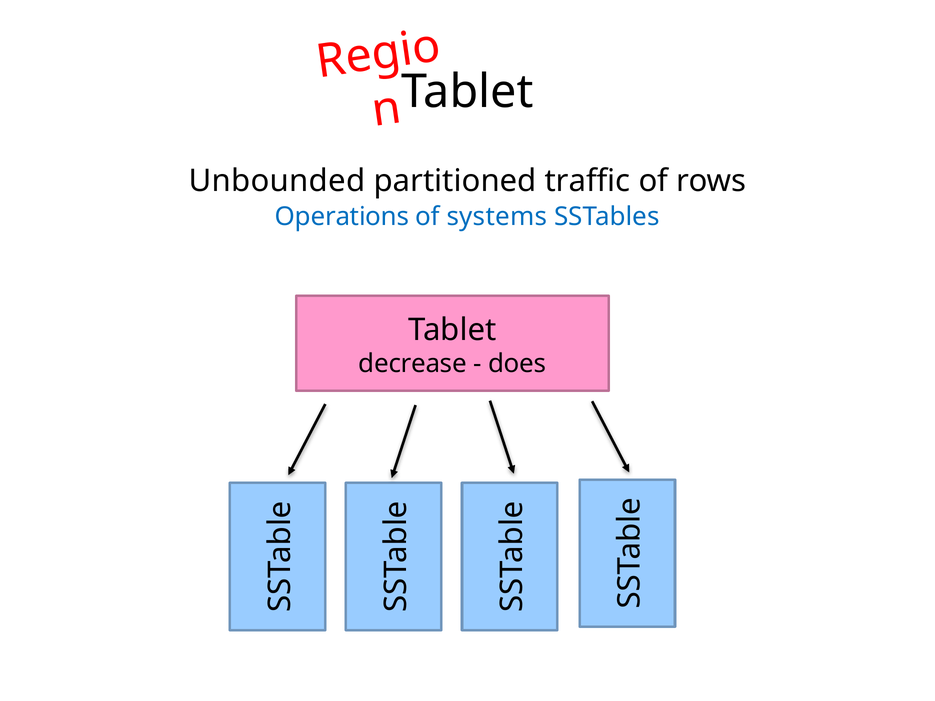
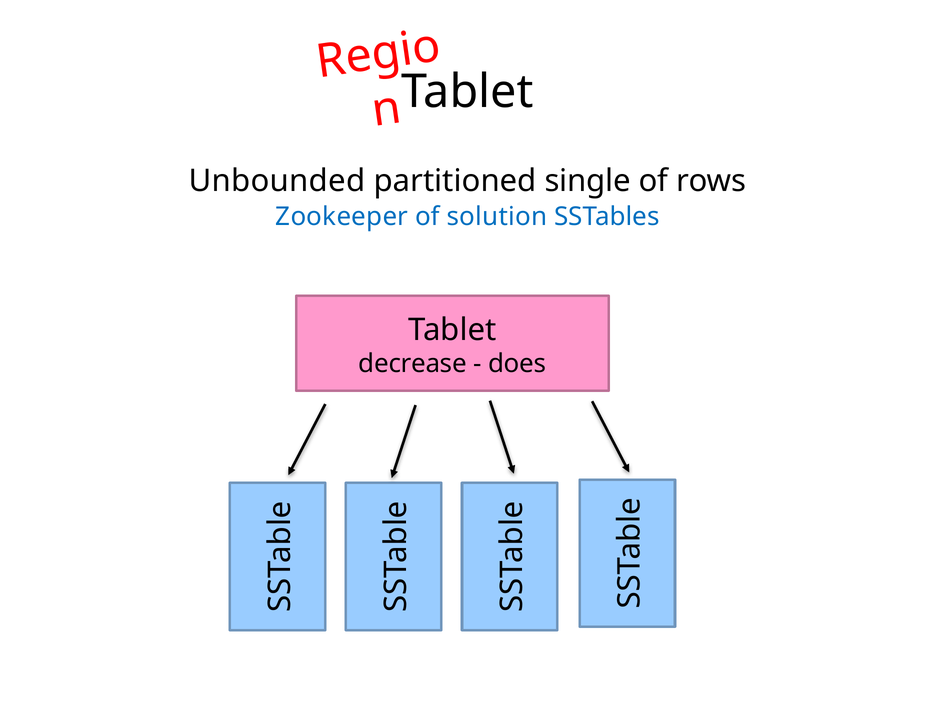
traffic: traffic -> single (588, 181)
Operations: Operations -> Zookeeper (342, 217)
systems: systems -> solution (497, 217)
